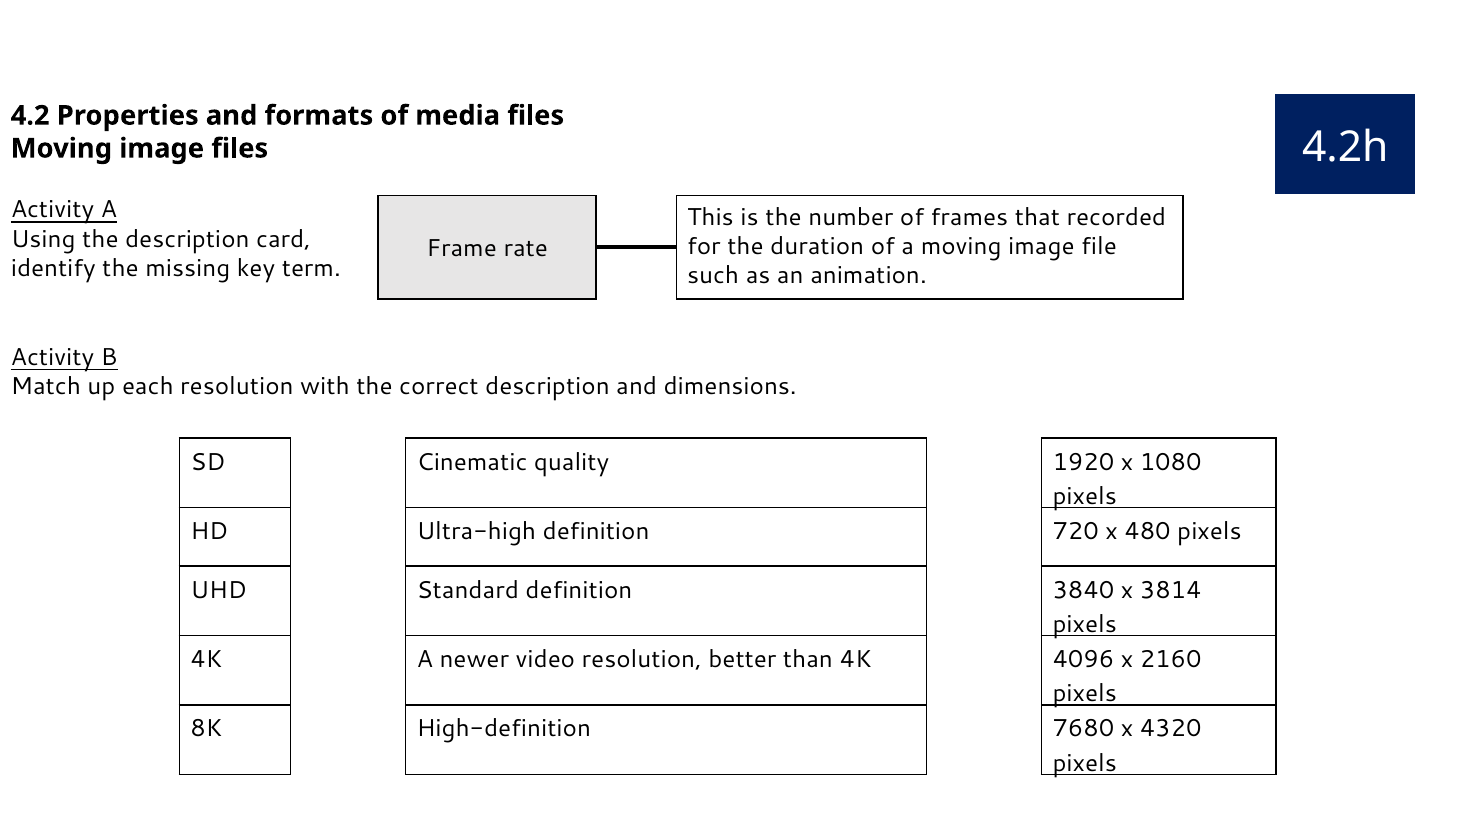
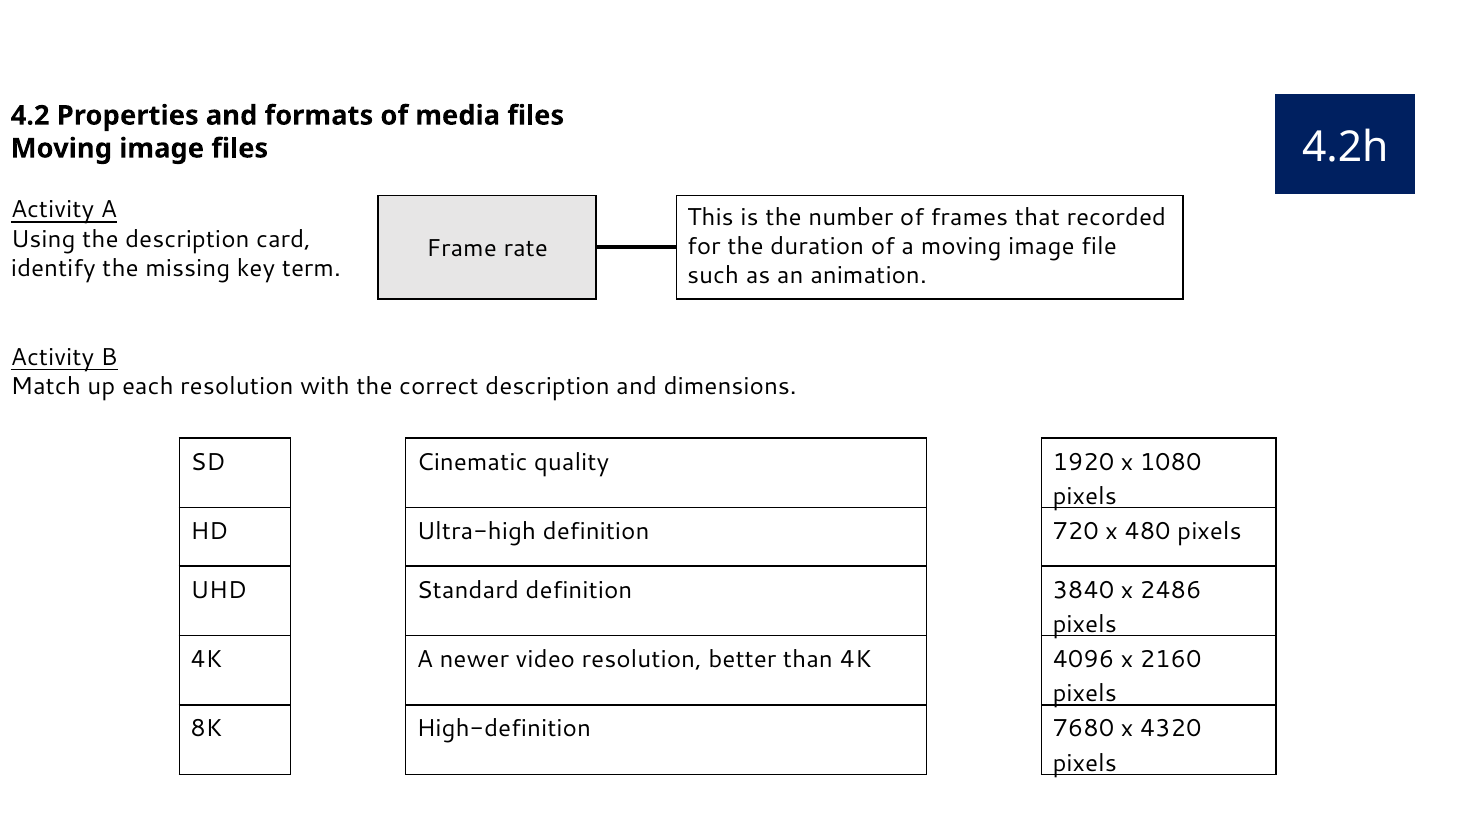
3814: 3814 -> 2486 (1171, 590)
